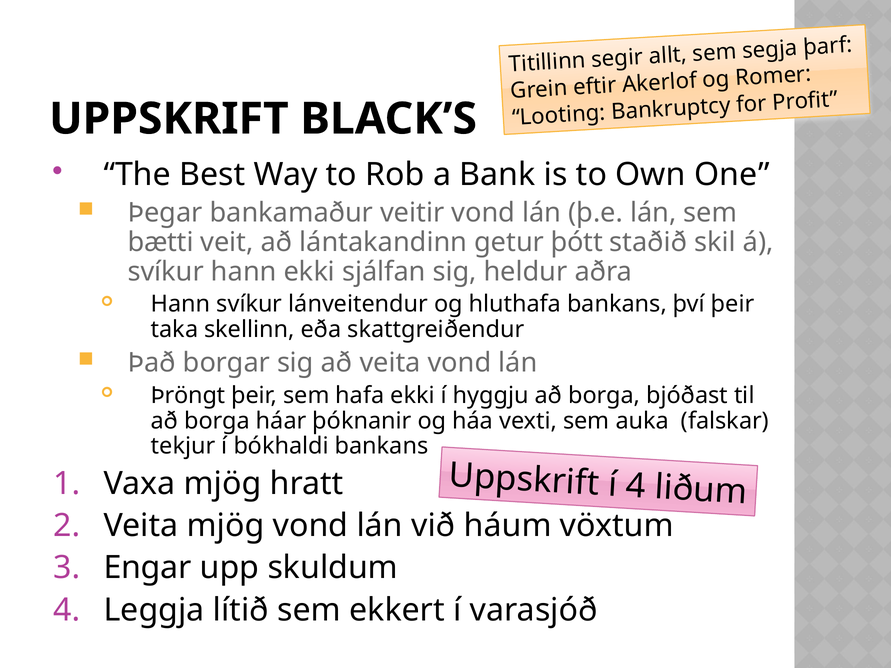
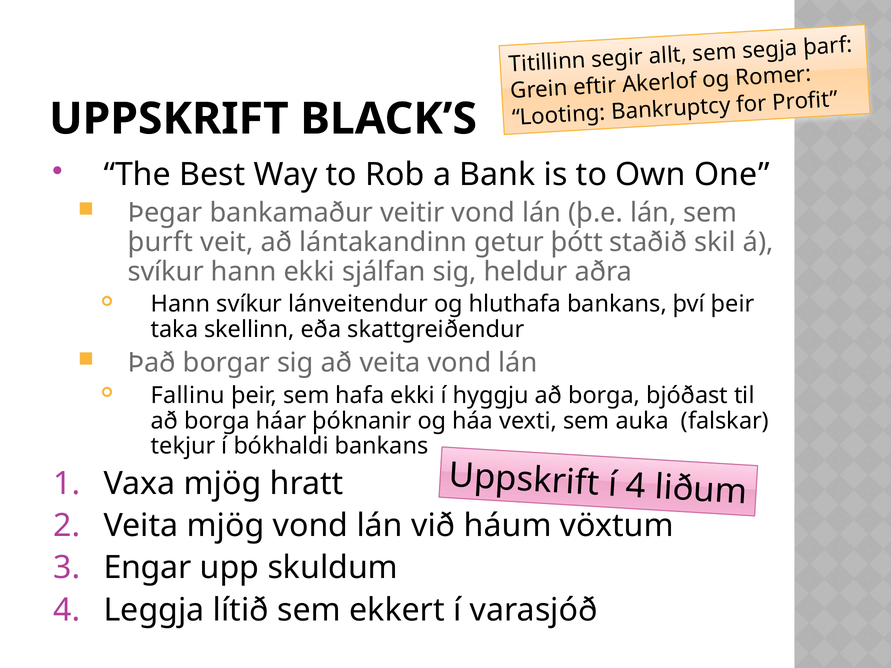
bætti: bætti -> þurft (160, 242)
Þröngt: Þröngt -> Fallinu (188, 396)
